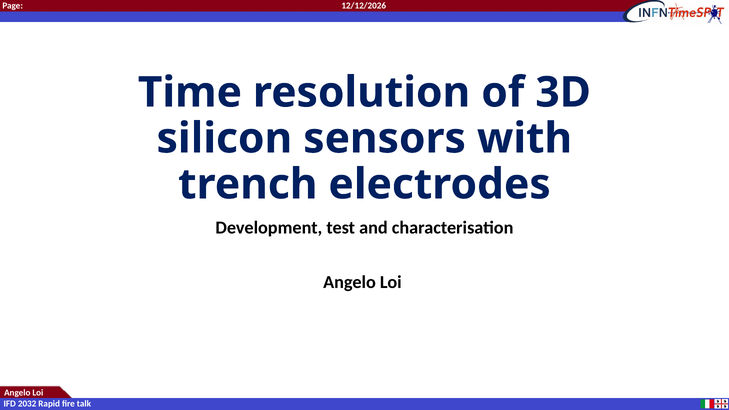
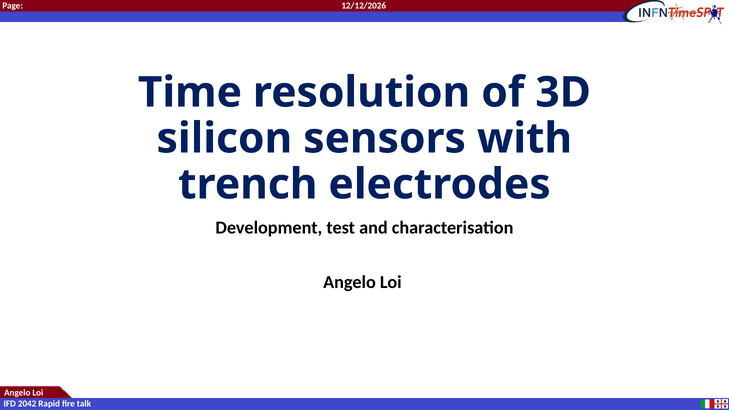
2032: 2032 -> 2042 (27, 404)
